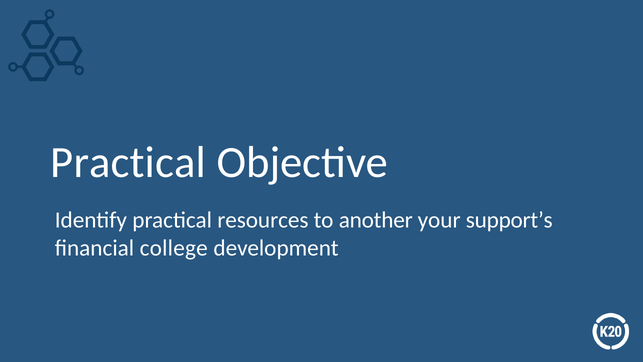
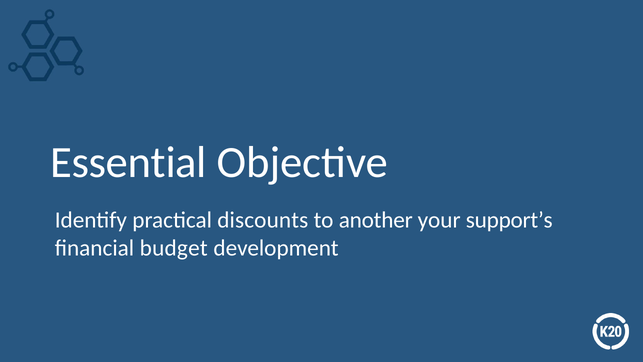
Practical: Practical -> Essential (128, 162)
resources: resources -> discounts (263, 220)
college: college -> budget (174, 248)
